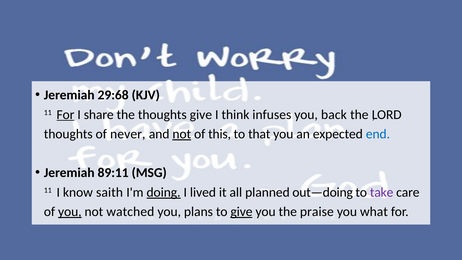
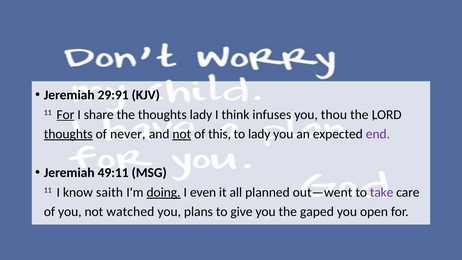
29:68: 29:68 -> 29:91 (113, 95)
thoughts give: give -> lady (201, 115)
back: back -> thou (334, 115)
thoughts underline: none -> present (68, 134)
to that: that -> lady (259, 134)
end colour: blue -> purple (378, 134)
89:11: 89:11 -> 49:11 (113, 173)
lived: lived -> even (203, 192)
out—doing: out—doing -> out—went (323, 192)
you underline: present -> none (70, 212)
give underline: present -> none (241, 212)
praise: praise -> gaped (317, 212)
what: what -> open (374, 212)
